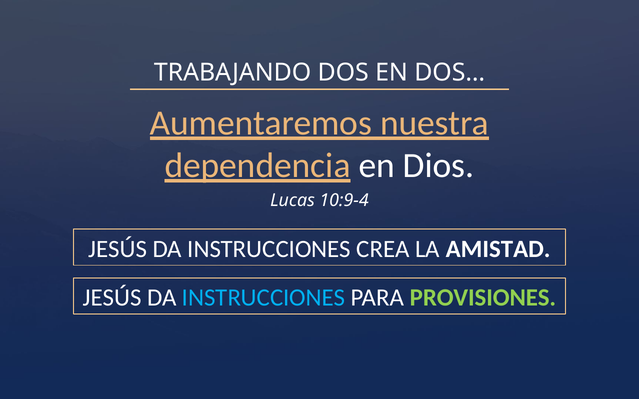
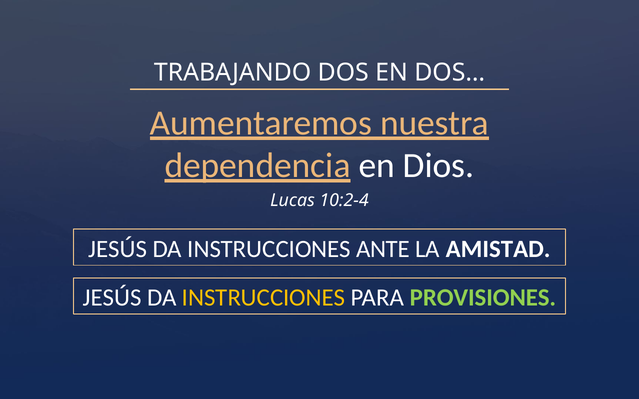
10:9-4: 10:9-4 -> 10:2-4 (344, 201)
CREA: CREA -> ANTE (383, 249)
INSTRUCCIONES colour: light blue -> yellow (264, 298)
